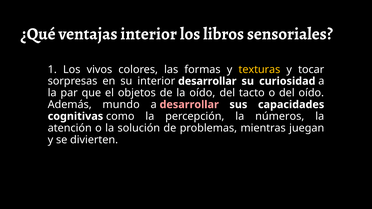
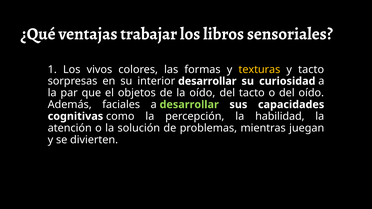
ventajas interior: interior -> trabajar (149, 34)
y tocar: tocar -> tacto (311, 70)
mundo: mundo -> faciales (121, 105)
desarrollar colour: pink -> light green (189, 105)
números: números -> habilidad (280, 116)
